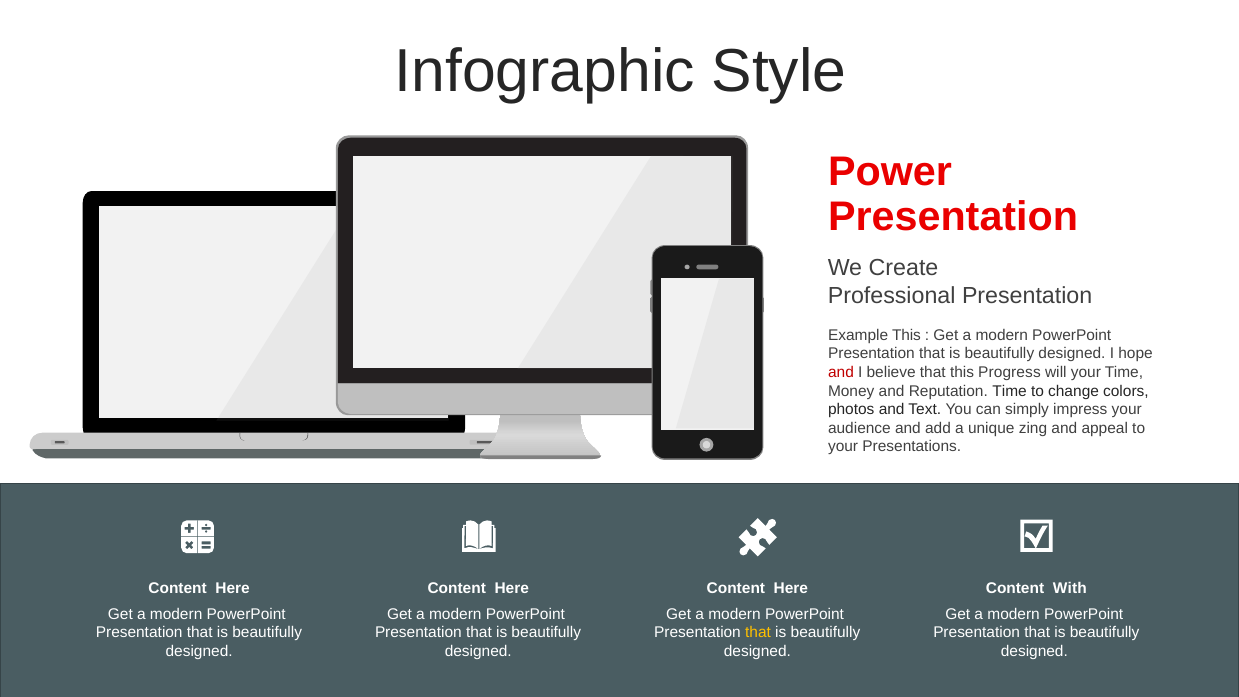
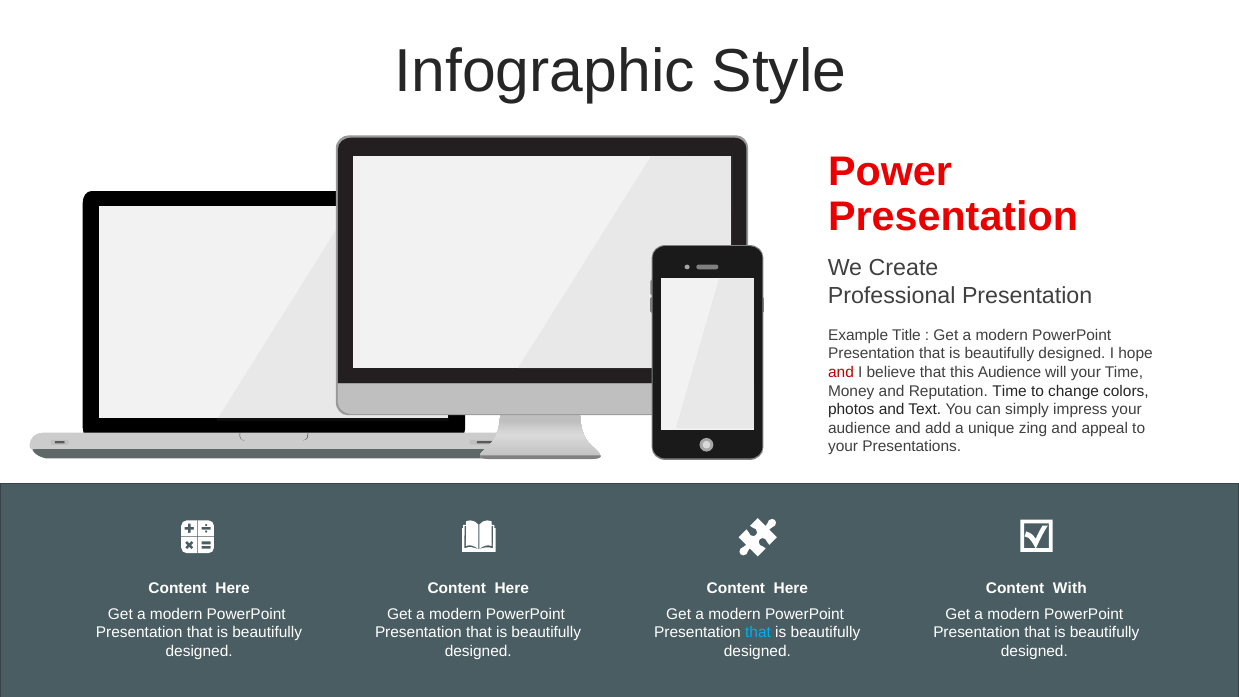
Example This: This -> Title (906, 335)
this Progress: Progress -> Audience (1010, 372)
that colour: yellow -> light blue (758, 633)
